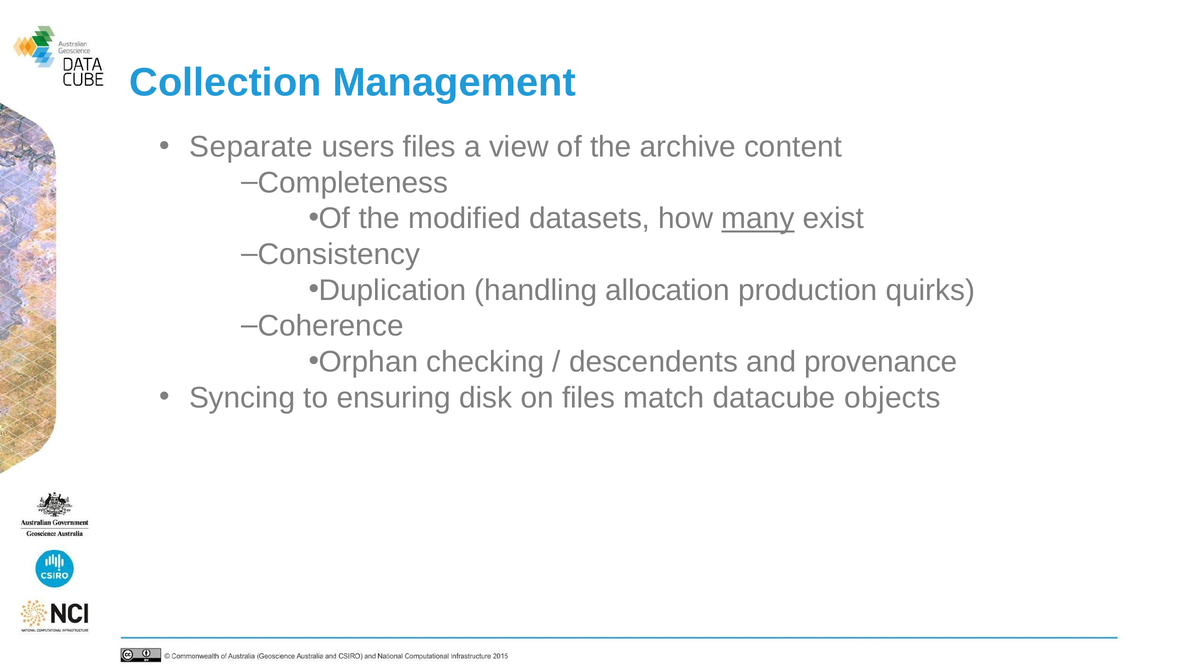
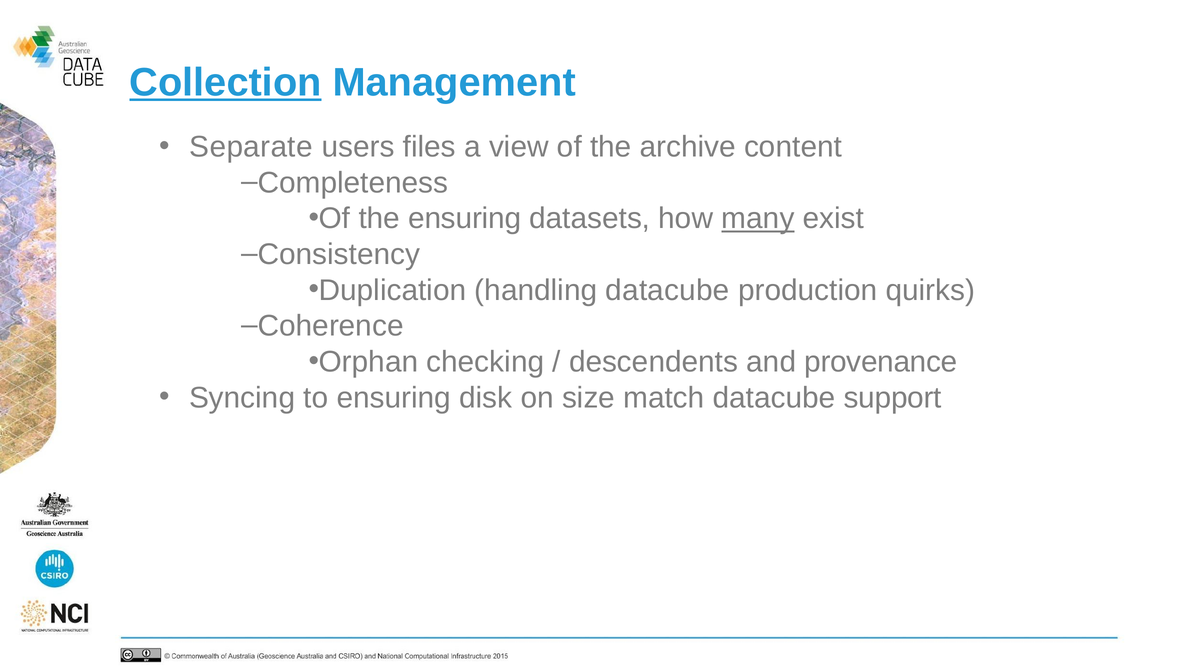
Collection underline: none -> present (225, 83)
the modified: modified -> ensuring (465, 218)
handling allocation: allocation -> datacube (668, 290)
on files: files -> size (589, 398)
objects: objects -> support (893, 398)
